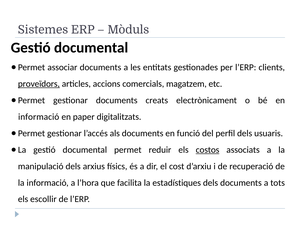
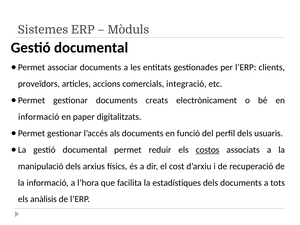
proveïdors underline: present -> none (39, 84)
magatzem: magatzem -> integració (186, 84)
escollir: escollir -> anàlisis (43, 199)
